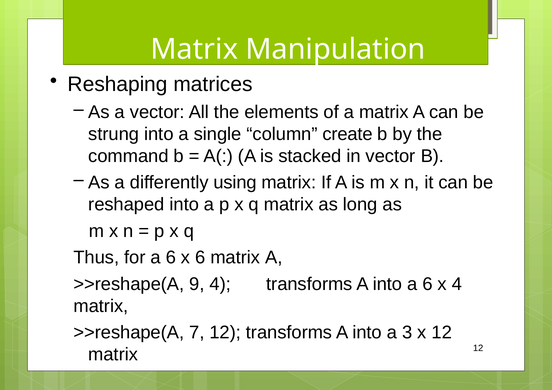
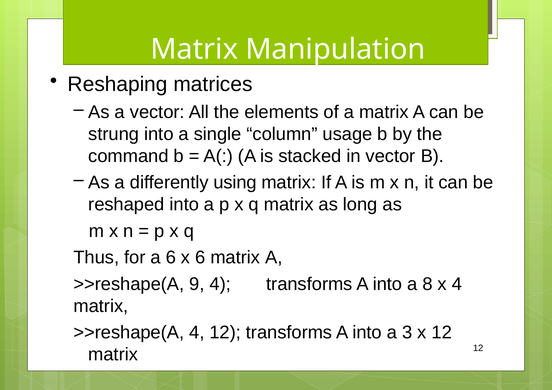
create: create -> usage (347, 134)
into a 6: 6 -> 8 (427, 284)
>>reshape(A 7: 7 -> 4 (197, 333)
